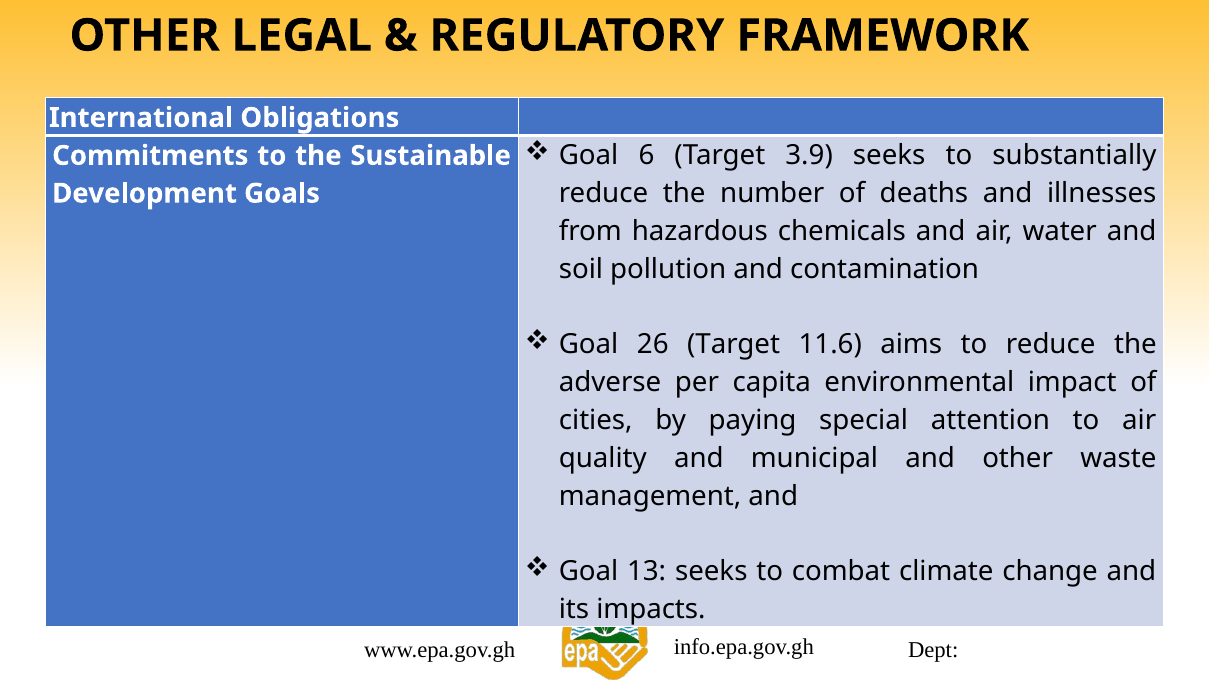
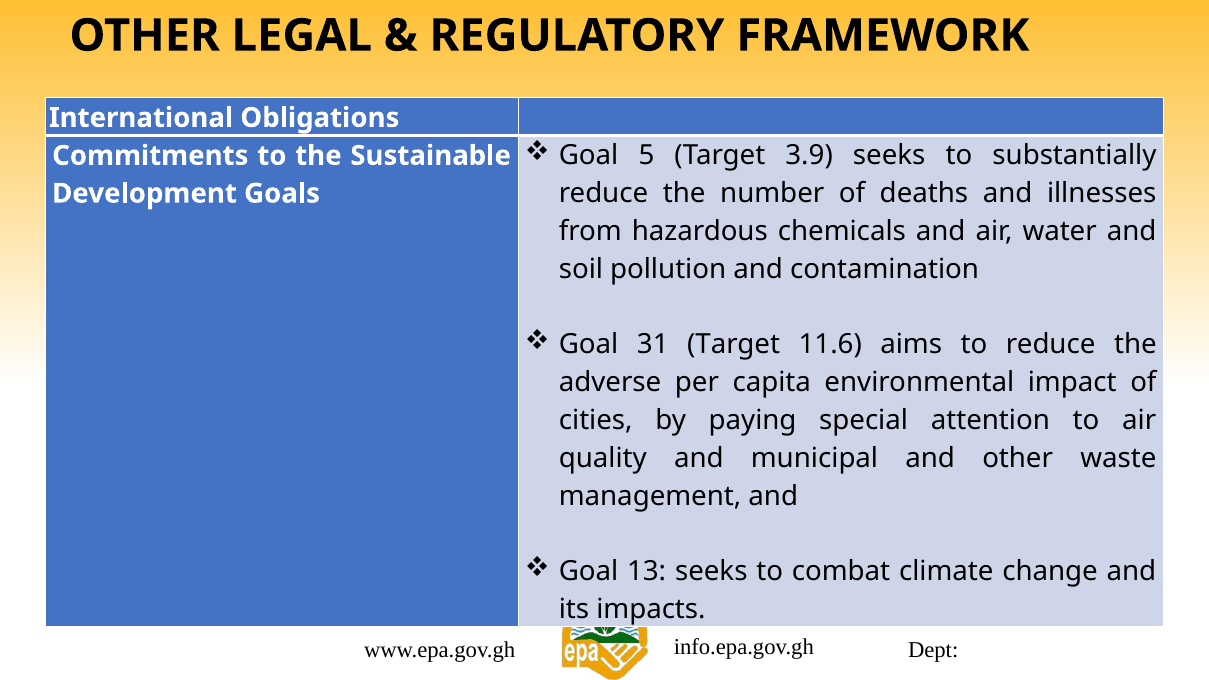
6: 6 -> 5 (646, 156)
26: 26 -> 31 (653, 345)
